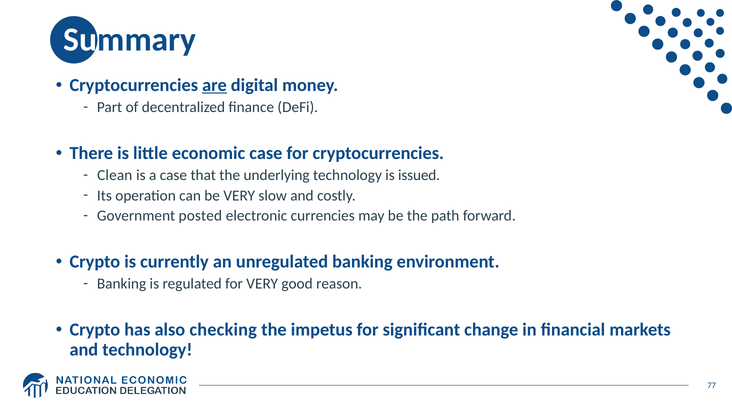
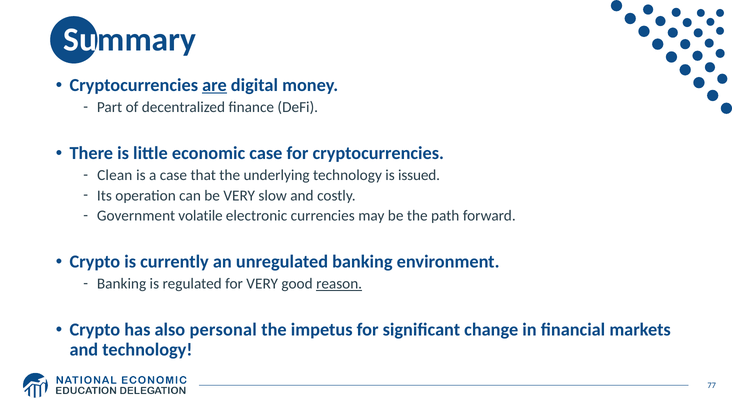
posted: posted -> volatile (201, 216)
reason underline: none -> present (339, 284)
checking: checking -> personal (223, 330)
